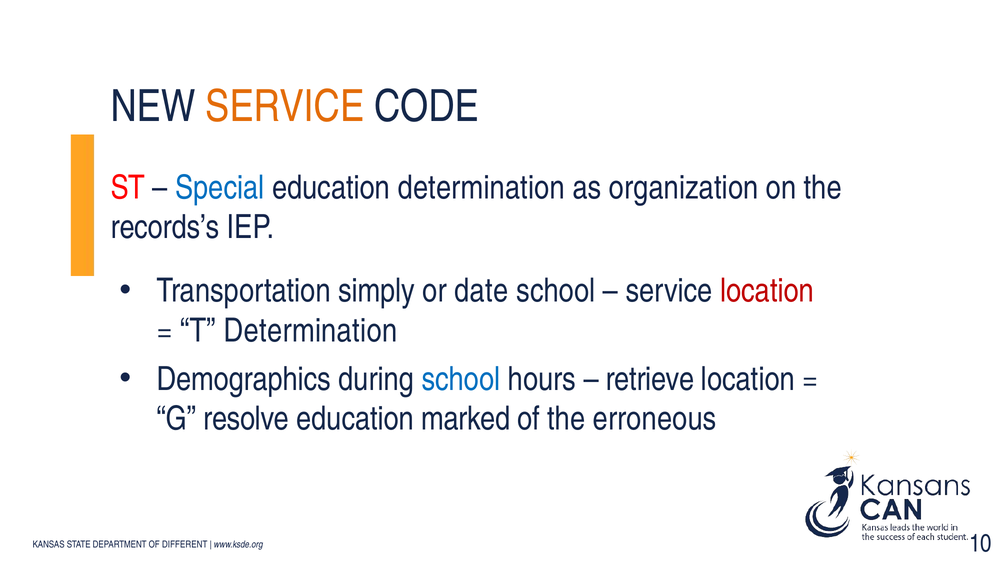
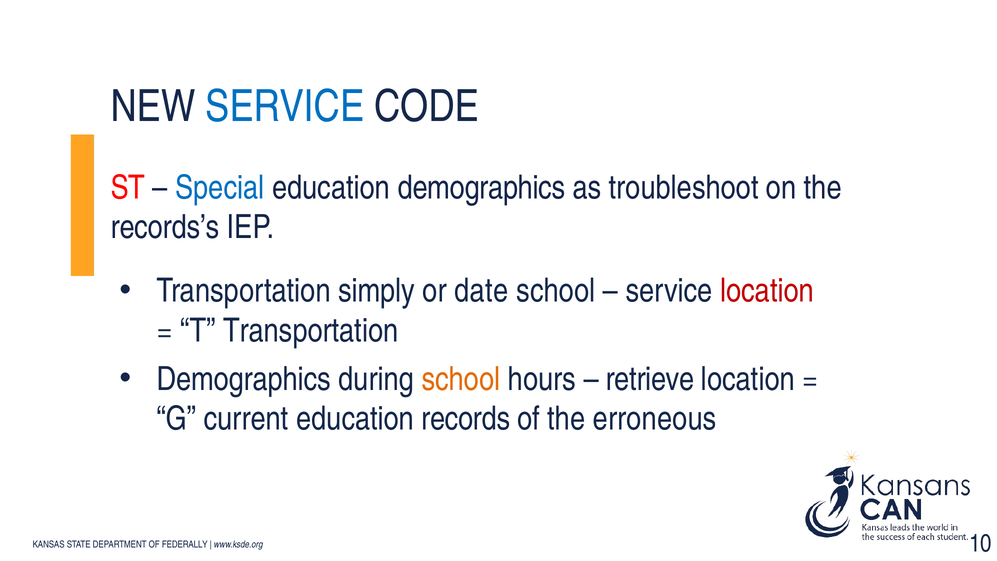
SERVICE colour: orange -> blue (285, 106)
education determination: determination -> demographics (482, 188)
organization: organization -> troubleshoot (684, 188)
T Determination: Determination -> Transportation (311, 331)
school colour: blue -> orange (461, 379)
resolve: resolve -> current (246, 419)
marked: marked -> records (466, 419)
DIFFERENT: DIFFERENT -> FEDERALLY (185, 545)
